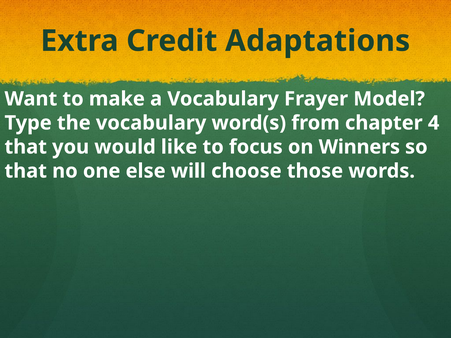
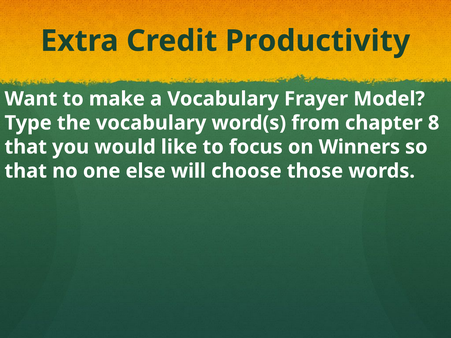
Adaptations: Adaptations -> Productivity (318, 41)
4: 4 -> 8 (434, 123)
